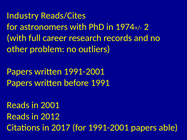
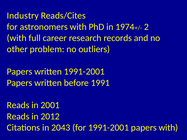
2017: 2017 -> 2043 (61, 128)
papers able: able -> with (168, 128)
